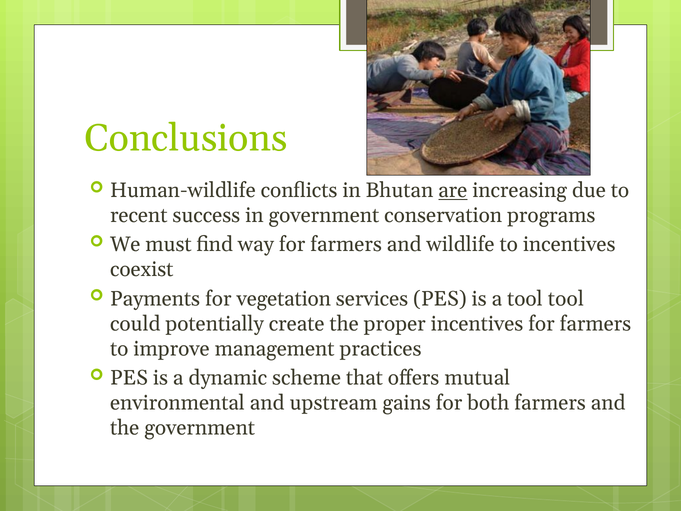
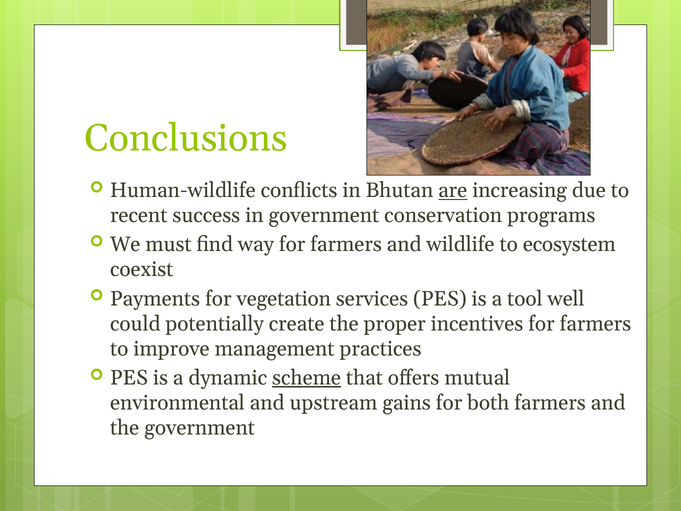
to incentives: incentives -> ecosystem (569, 244)
tool tool: tool -> well (566, 299)
scheme underline: none -> present (307, 378)
